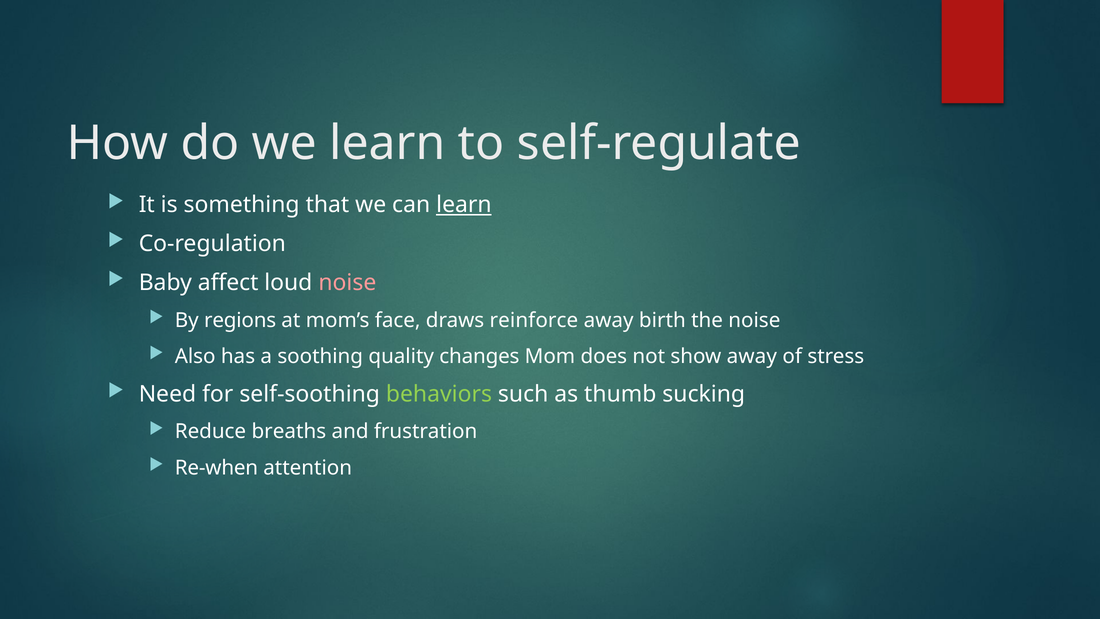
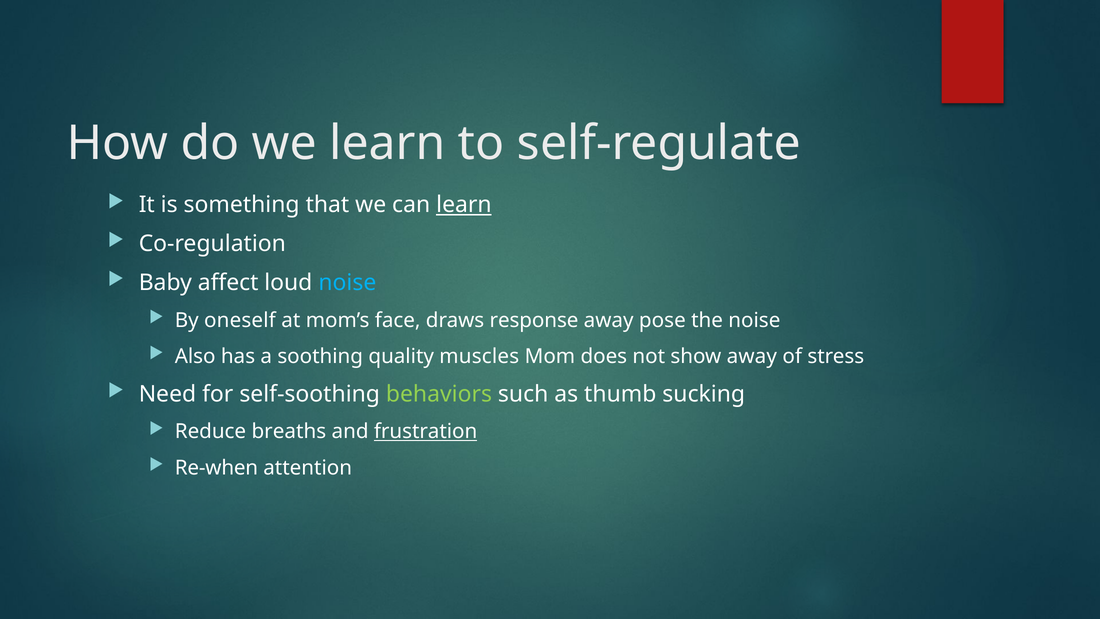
noise colour: pink -> light blue (347, 283)
regions: regions -> oneself (240, 320)
reinforce: reinforce -> response (534, 320)
birth: birth -> pose (662, 320)
changes: changes -> muscles (479, 356)
frustration underline: none -> present (426, 432)
